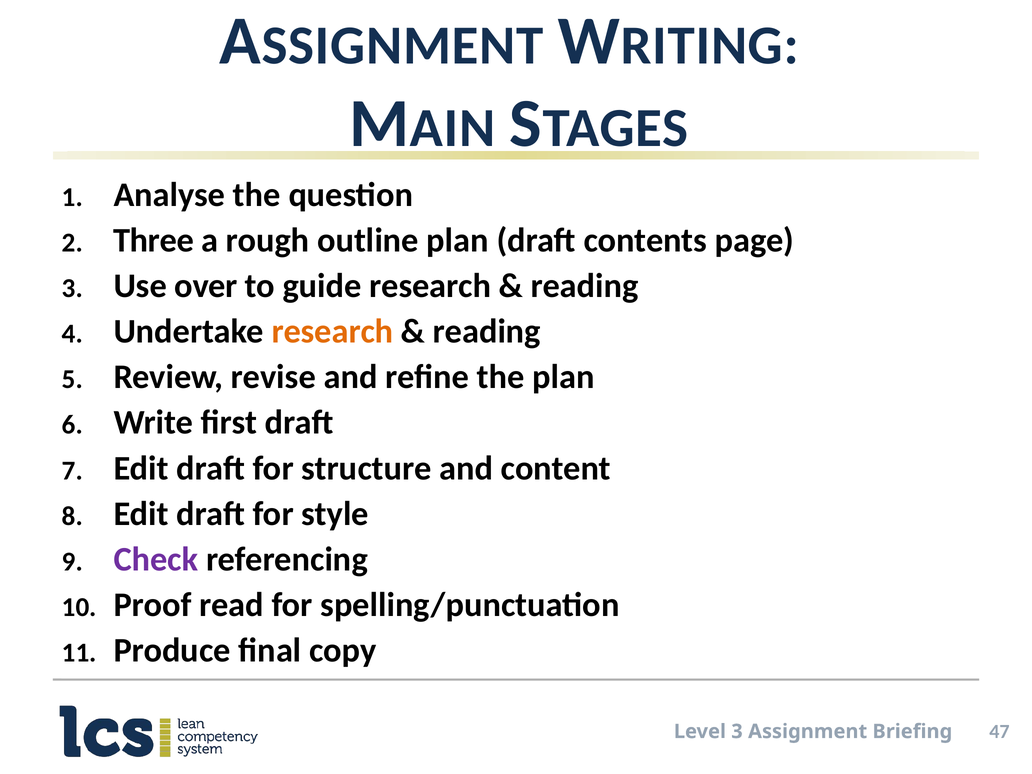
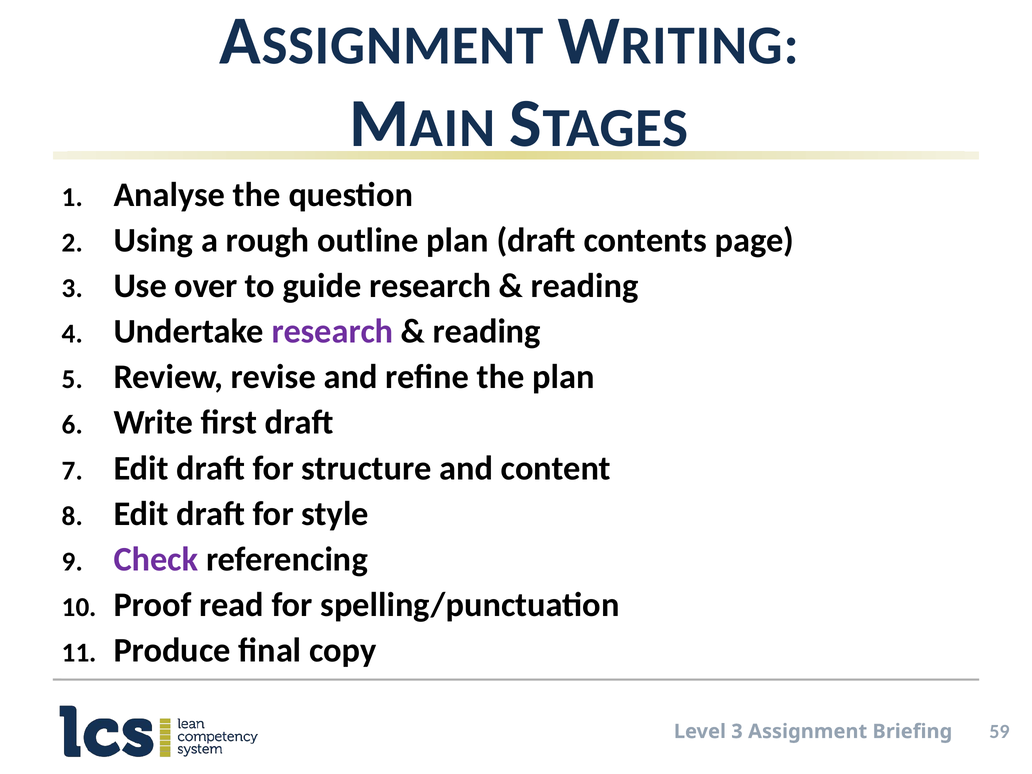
Three: Three -> Using (153, 240)
research colour: orange -> purple (332, 331)
47: 47 -> 59 (999, 732)
